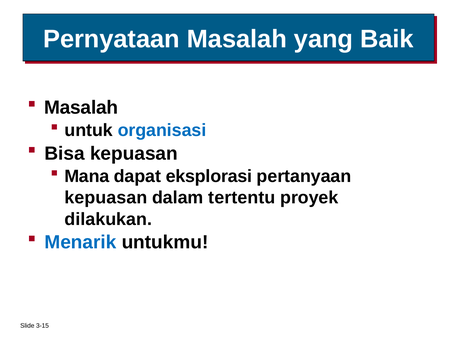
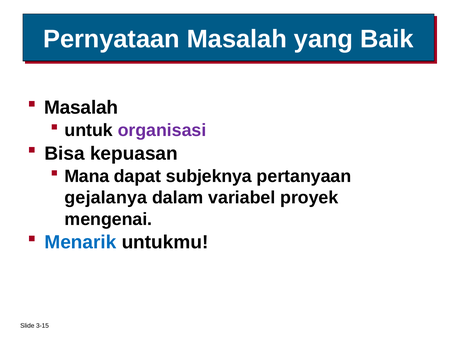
organisasi colour: blue -> purple (162, 130)
eksplorasi: eksplorasi -> subjeknya (209, 176)
kepuasan: kepuasan -> gejalanya (106, 198)
tertentu: tertentu -> variabel (242, 198)
dilakukan: dilakukan -> mengenai (108, 219)
